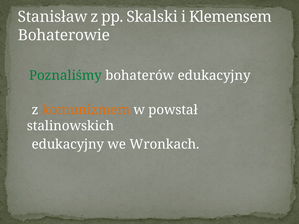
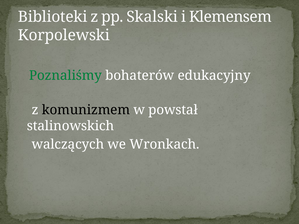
Stanisław: Stanisław -> Biblioteki (53, 17)
Bohaterowie: Bohaterowie -> Korpolewski (64, 35)
komunizmem colour: orange -> black (86, 110)
edukacyjny: edukacyjny -> walczących (68, 144)
